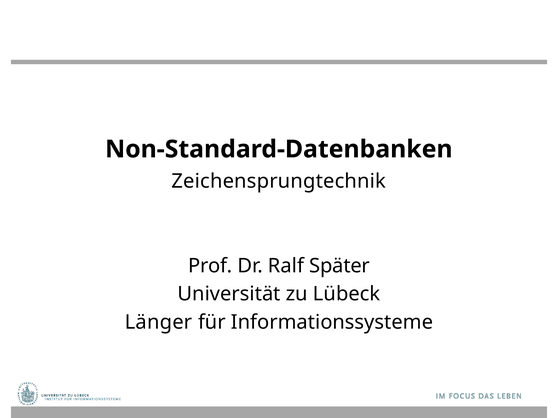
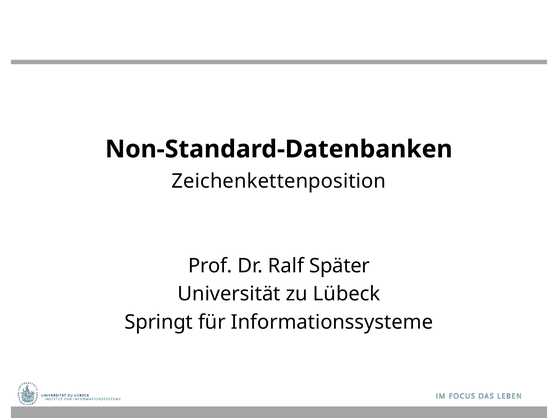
Zeichensprungtechnik: Zeichensprungtechnik -> Zeichenkettenposition (279, 182)
Länger: Länger -> Springt (159, 322)
